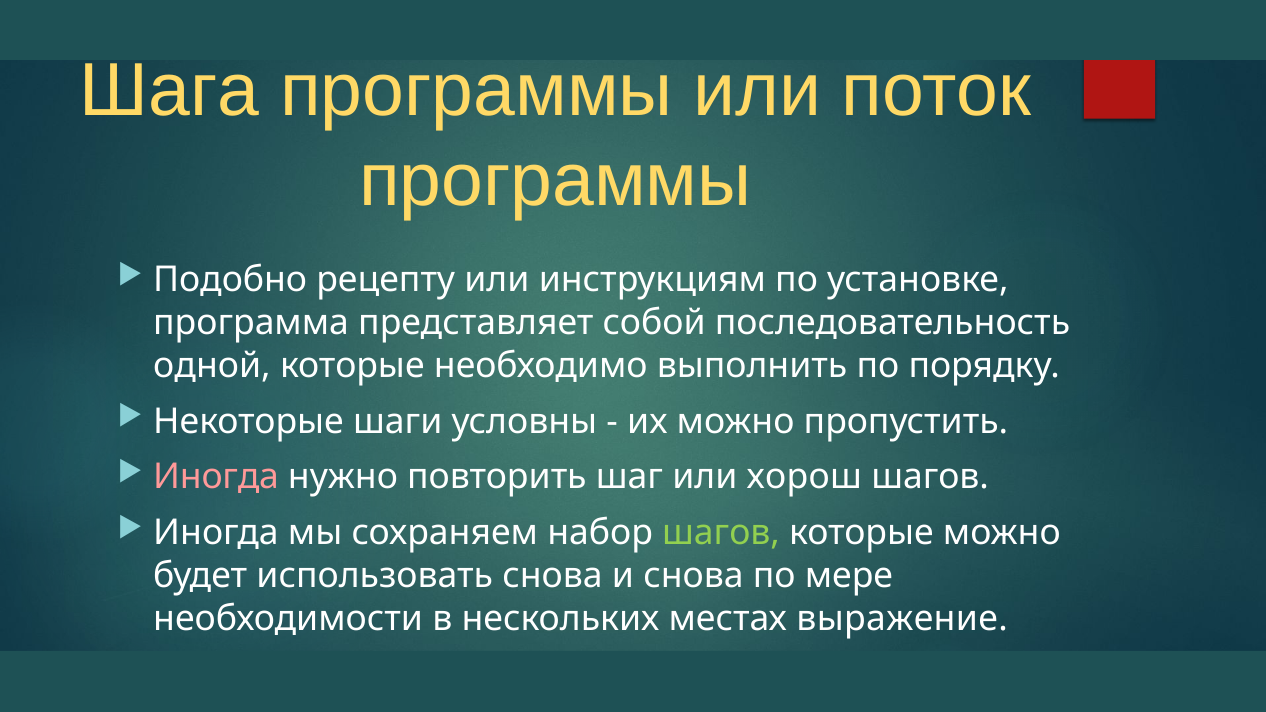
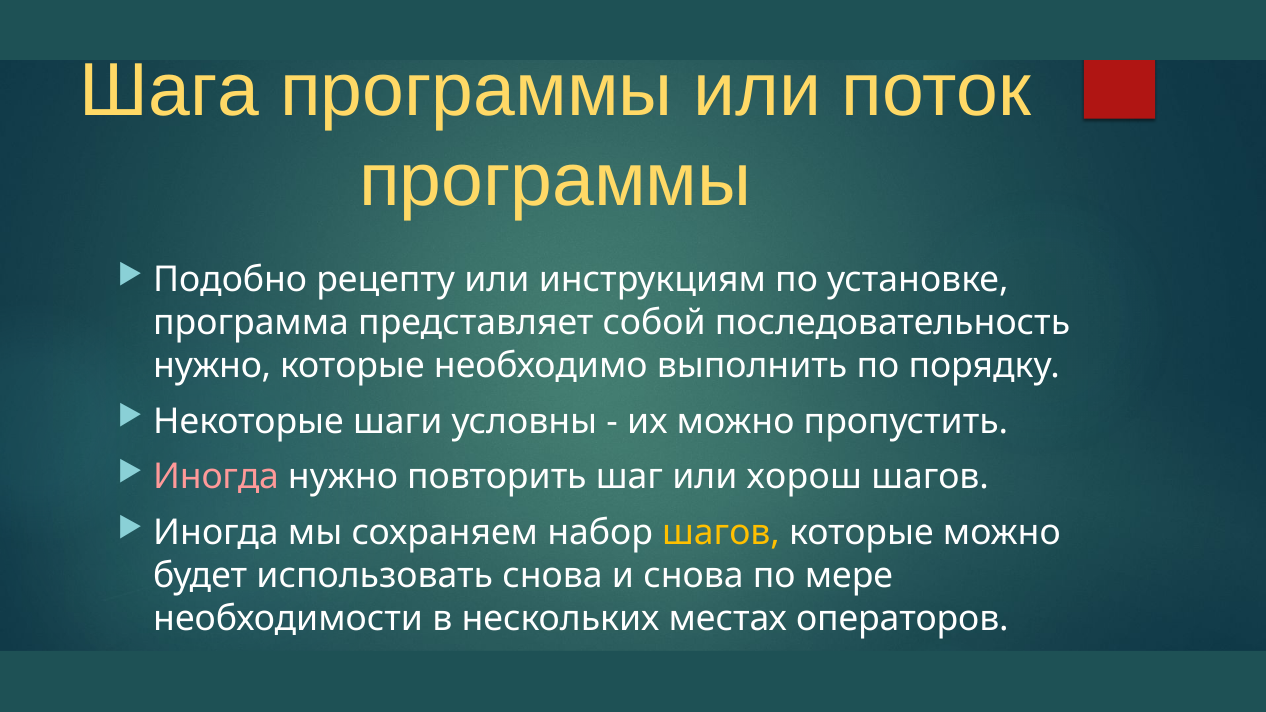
одной: одной -> нужно (212, 365)
шагов colour: light green -> yellow (721, 533)
выражение: выражение -> операторов (902, 619)
